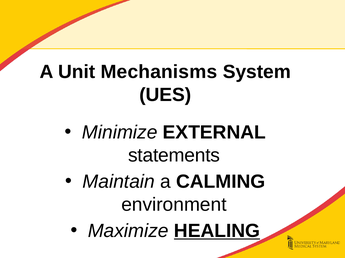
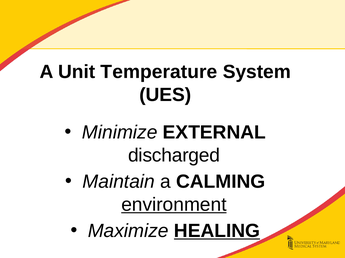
Mechanisms: Mechanisms -> Temperature (159, 72)
statements: statements -> discharged (174, 156)
environment underline: none -> present (174, 205)
